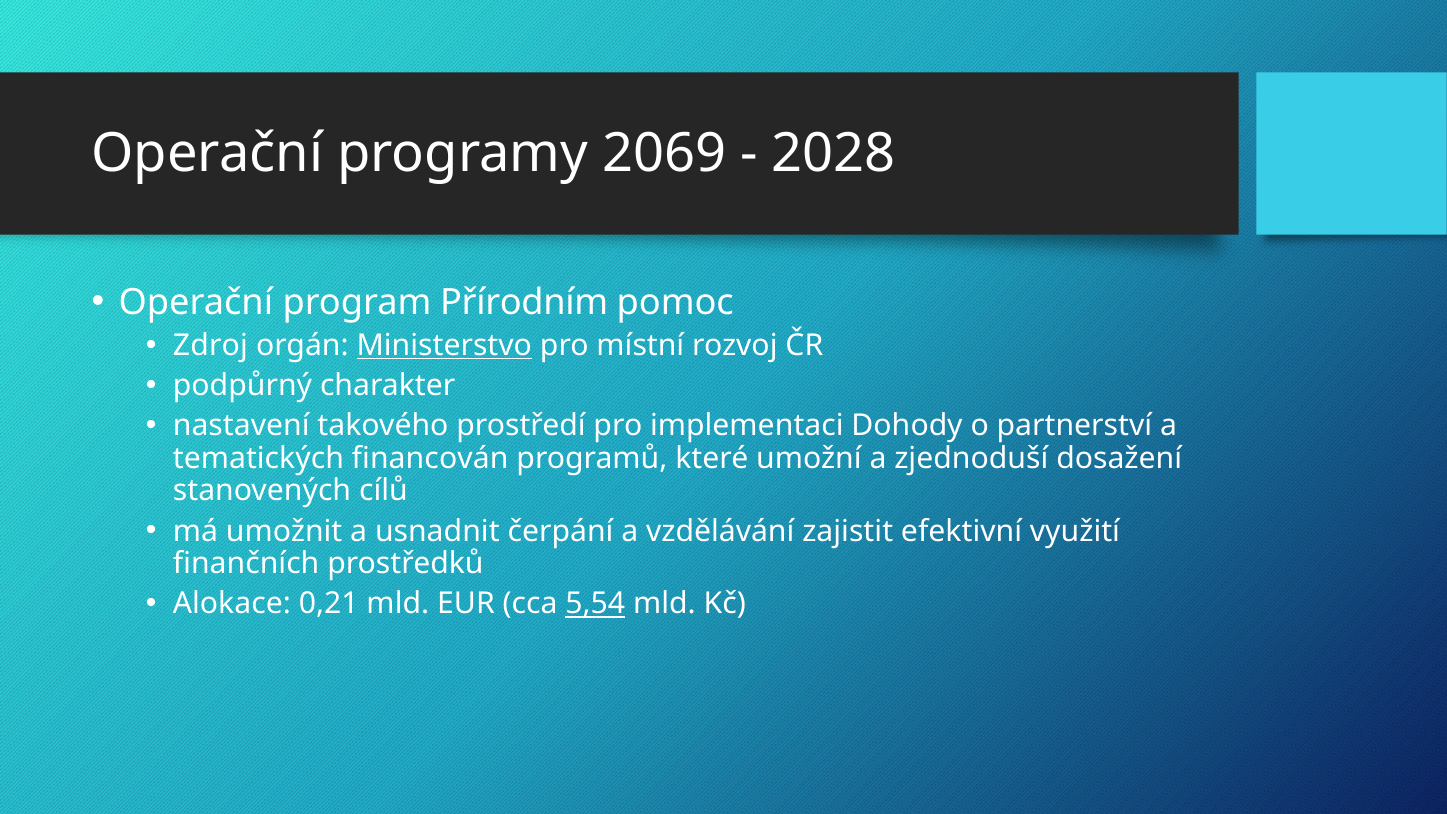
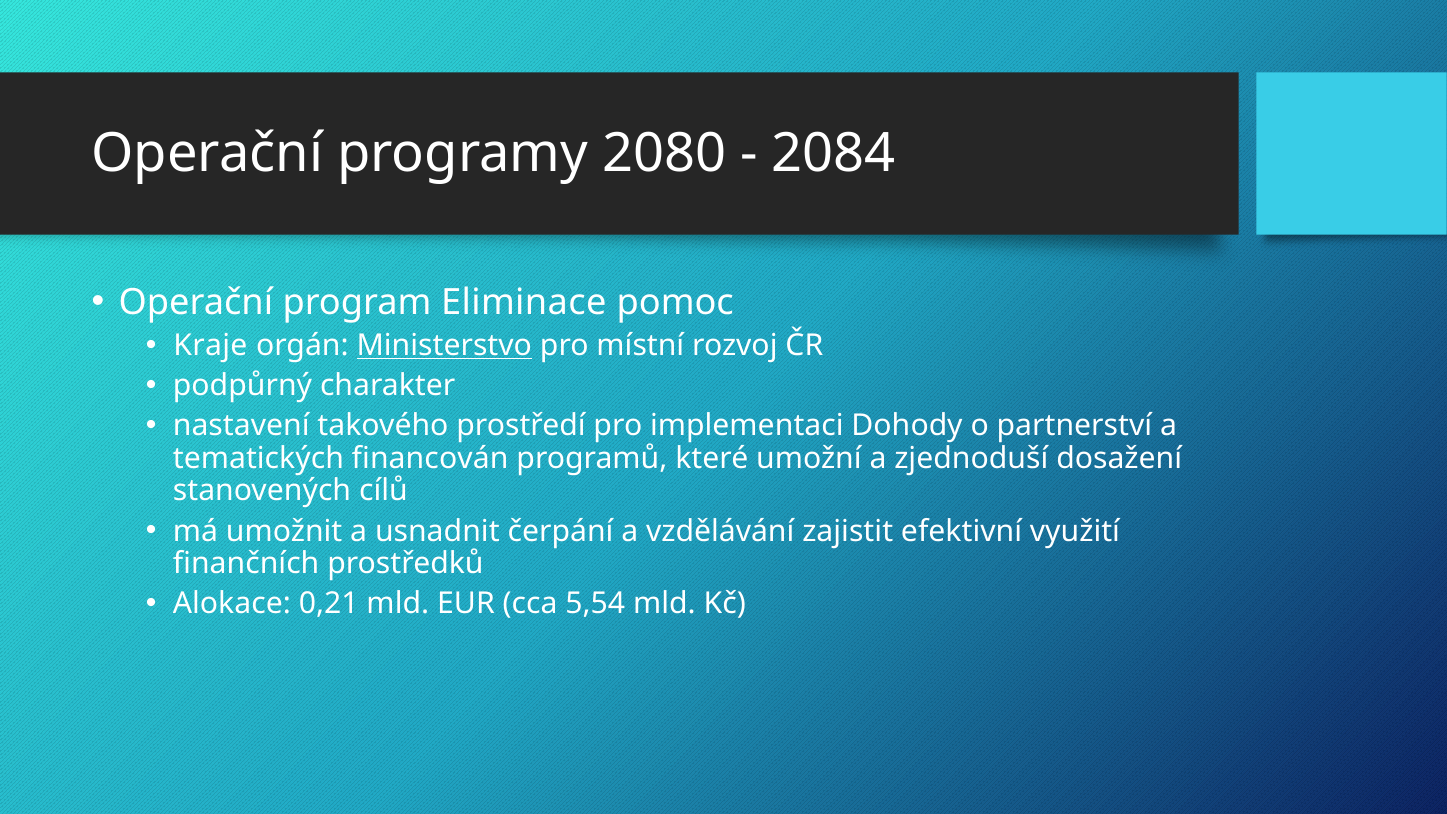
2069: 2069 -> 2080 (664, 153)
2028: 2028 -> 2084 (834, 153)
Přírodním: Přírodním -> Eliminace (524, 302)
Zdroj: Zdroj -> Kraje (210, 345)
5,54 underline: present -> none (595, 604)
